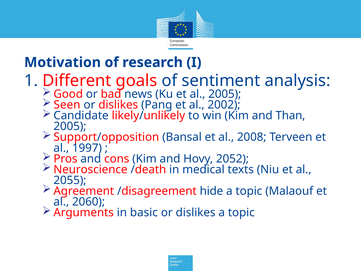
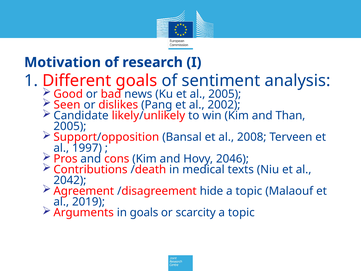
2052: 2052 -> 2046 (233, 159)
Neuroscience: Neuroscience -> Contributions (90, 169)
2055: 2055 -> 2042 (70, 180)
2060: 2060 -> 2019 (89, 202)
in basic: basic -> goals (144, 212)
dislikes: dislikes -> scarcity (196, 212)
